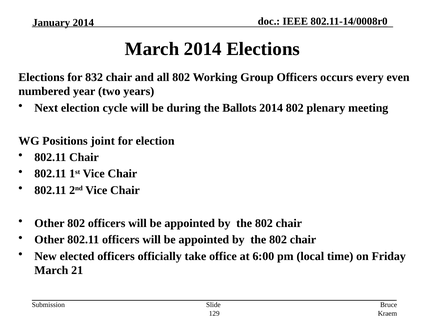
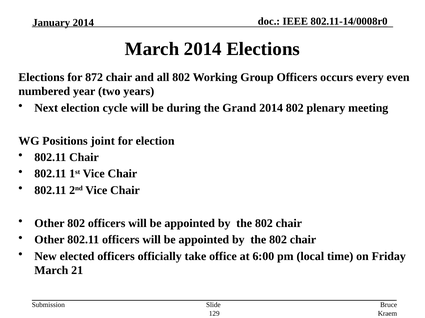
832: 832 -> 872 (94, 77)
Ballots: Ballots -> Grand (239, 108)
